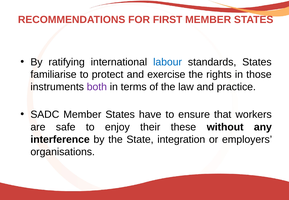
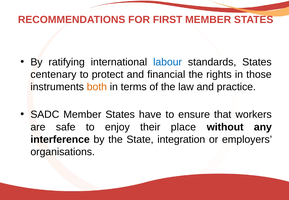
familiarise: familiarise -> centenary (53, 75)
exercise: exercise -> financial (166, 75)
both colour: purple -> orange (97, 87)
these: these -> place (183, 127)
